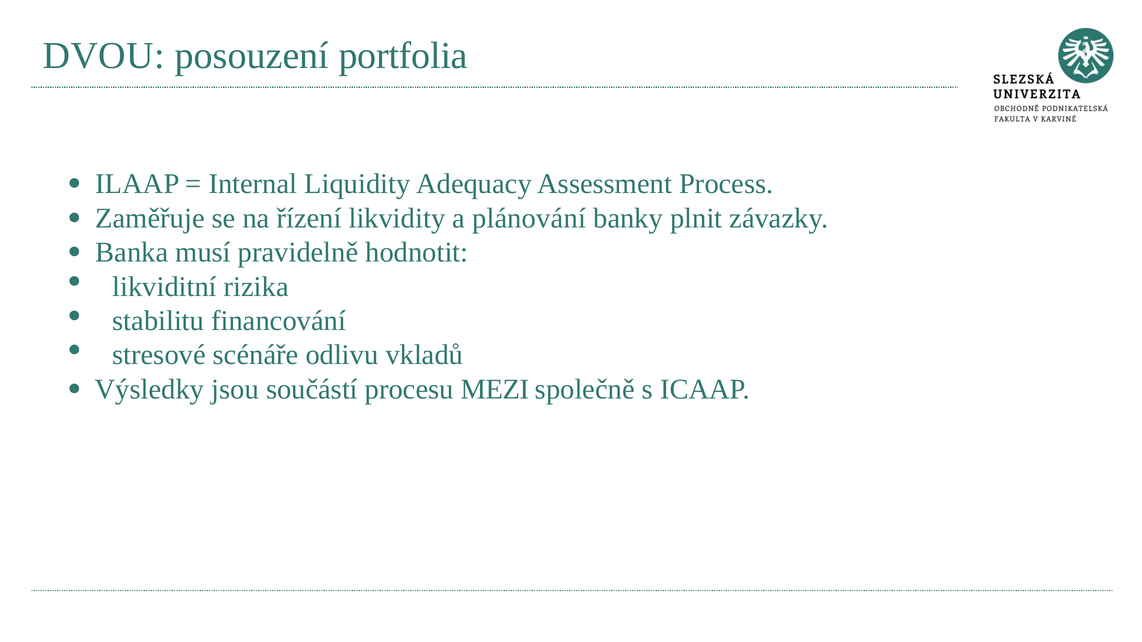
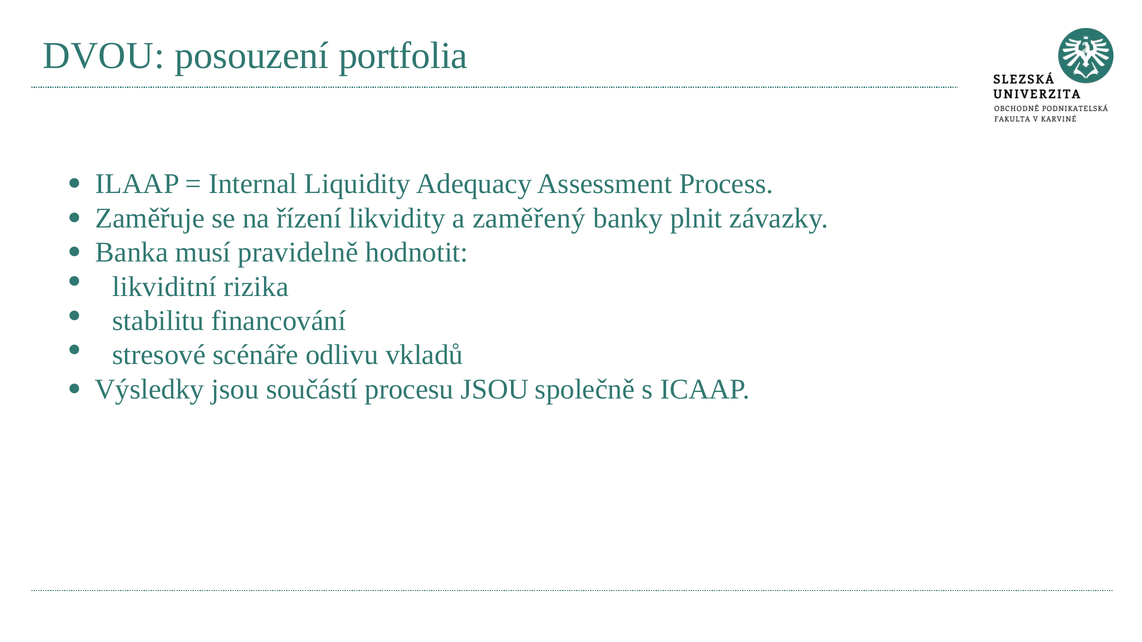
plánování: plánování -> zaměřený (529, 218)
procesu MEZI: MEZI -> JSOU (495, 390)
